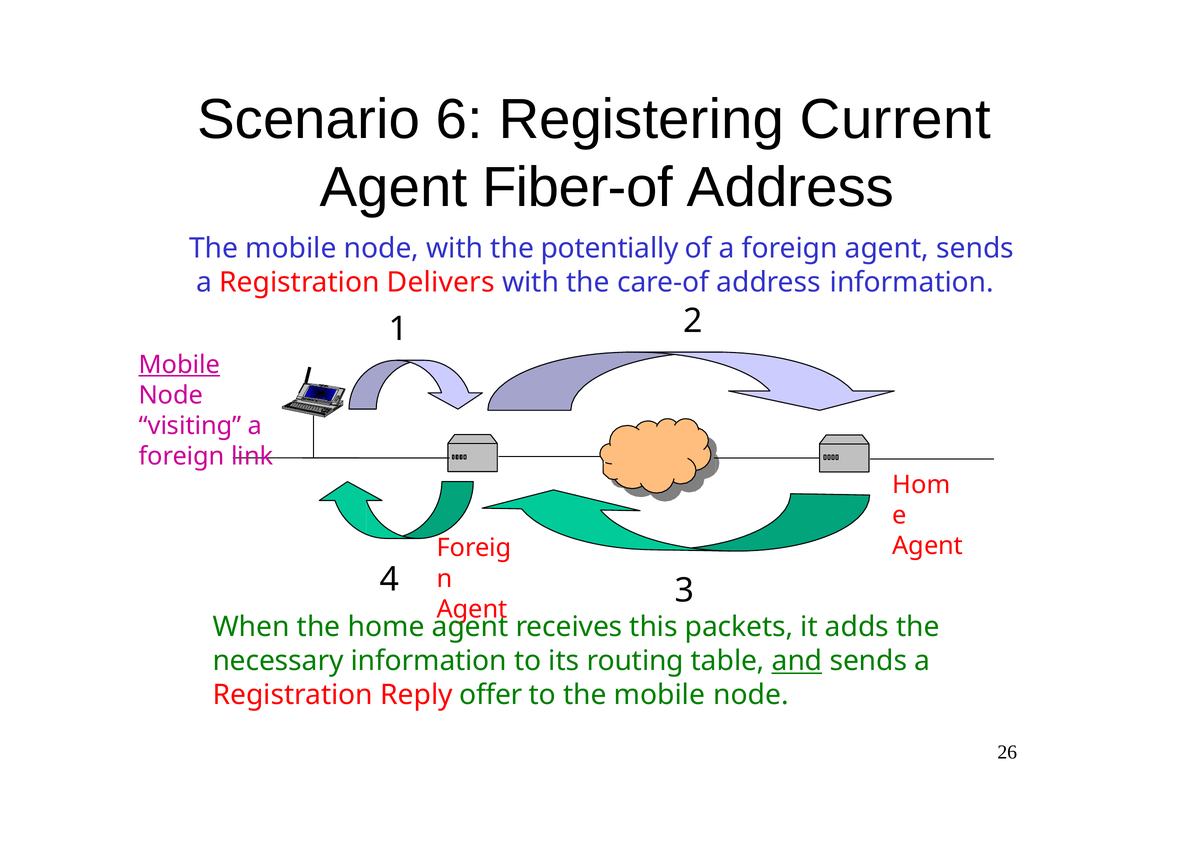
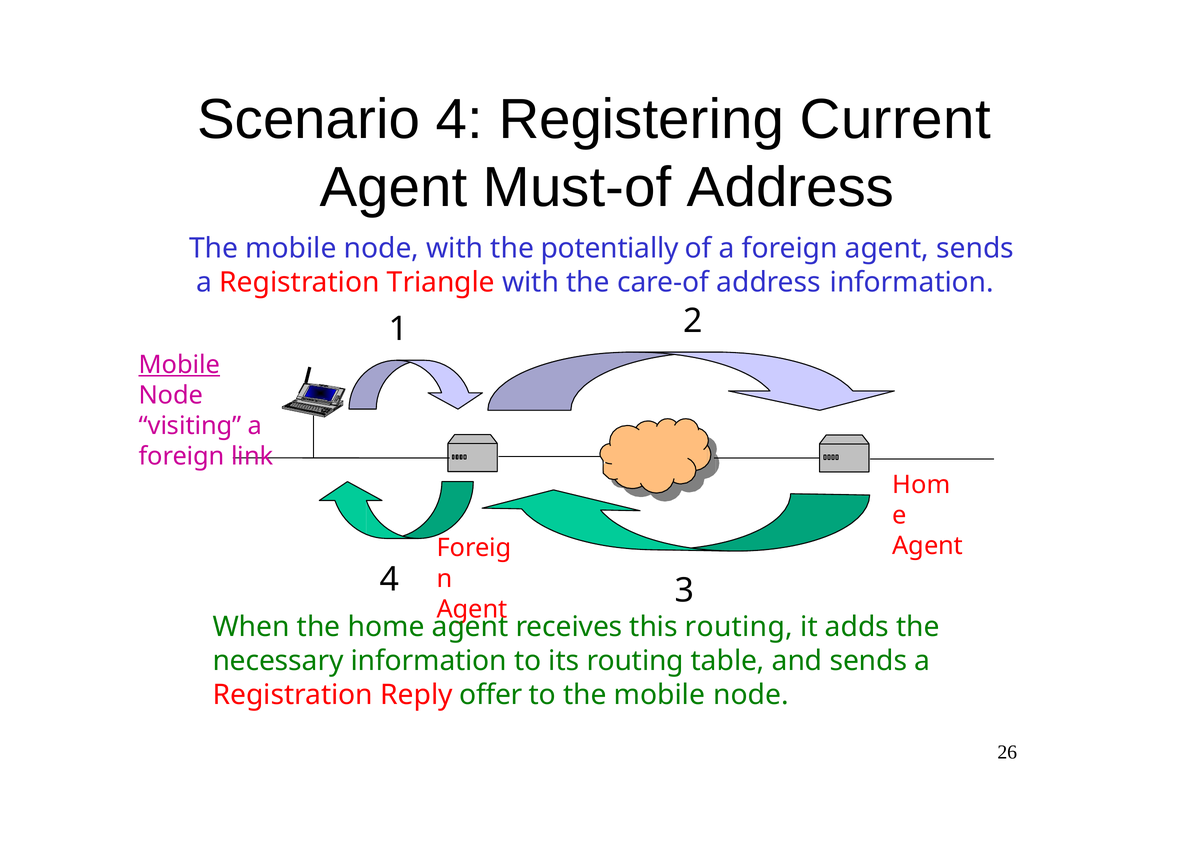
Scenario 6: 6 -> 4 (459, 120)
Fiber-of: Fiber-of -> Must-of (577, 187)
Delivers: Delivers -> Triangle (441, 282)
this packets: packets -> routing (739, 627)
and underline: present -> none (797, 661)
